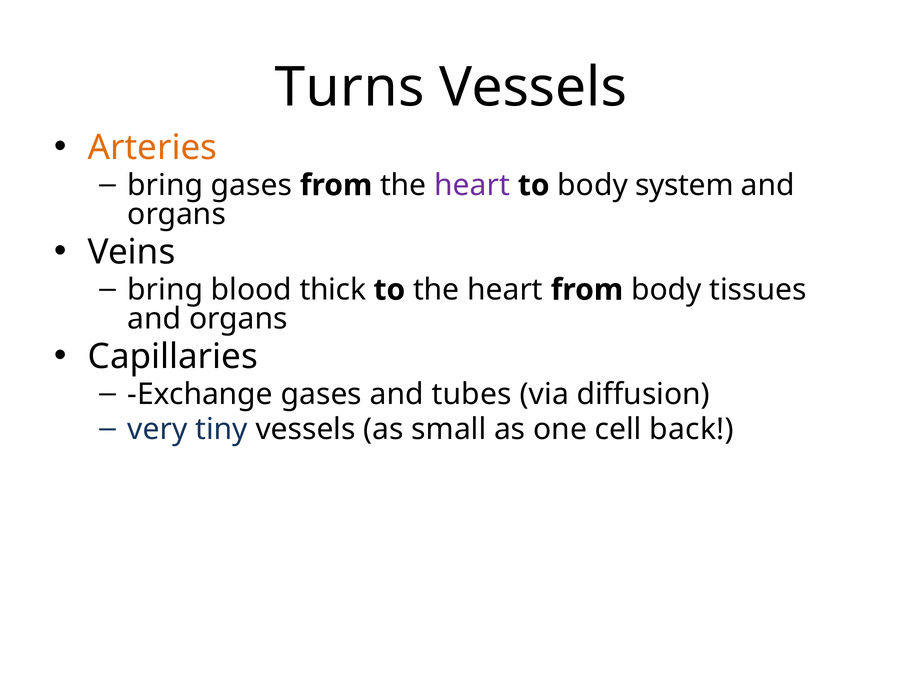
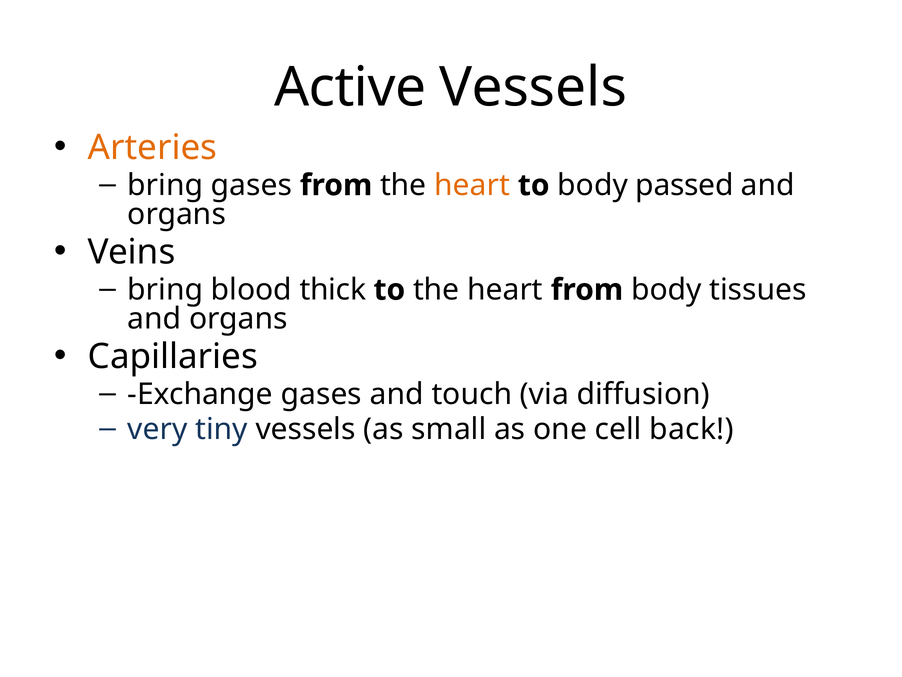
Turns: Turns -> Active (350, 87)
heart colour: purple -> orange (472, 185)
system: system -> passed (684, 185)
tubes: tubes -> touch (472, 394)
